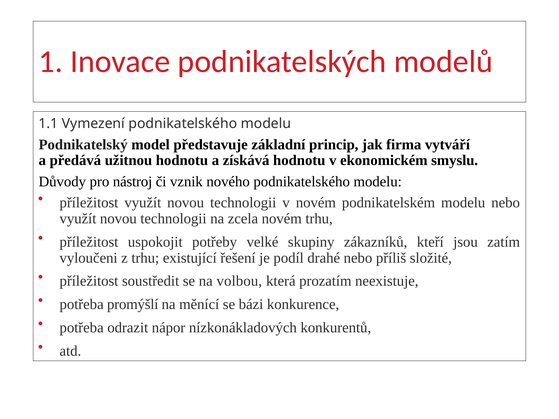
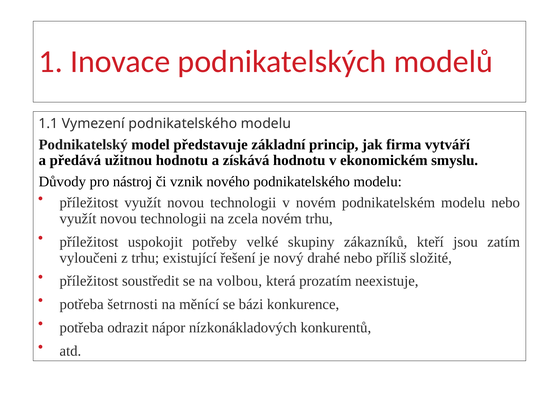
podíl: podíl -> nový (289, 258)
promýšlí: promýšlí -> šetrnosti (133, 305)
